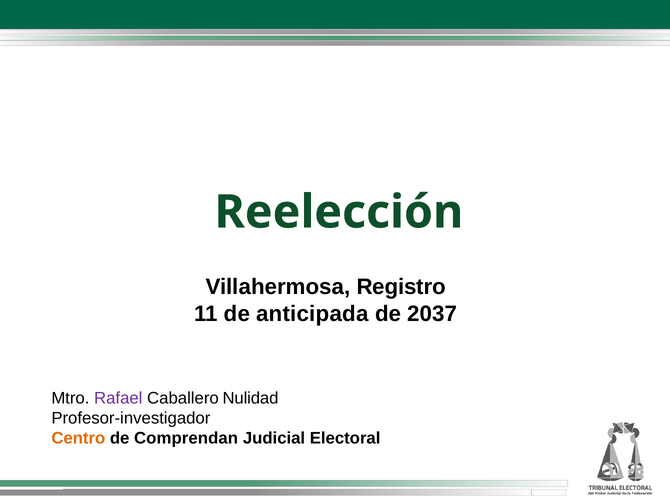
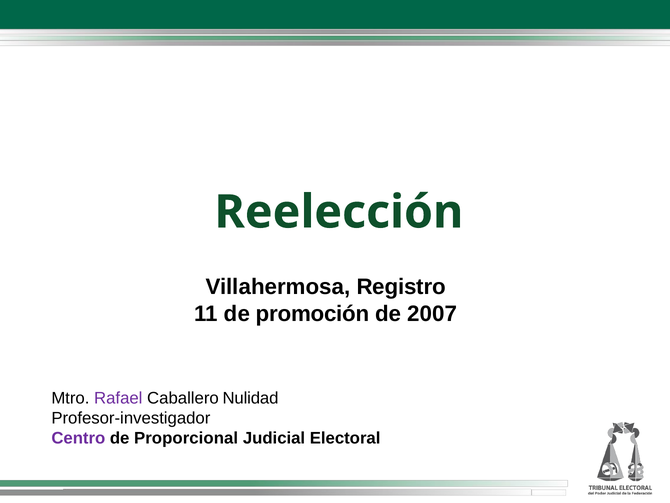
anticipada: anticipada -> promoción (313, 313)
2037: 2037 -> 2007 (432, 313)
Centro colour: orange -> purple (78, 438)
Comprendan: Comprendan -> Proporcional (186, 438)
